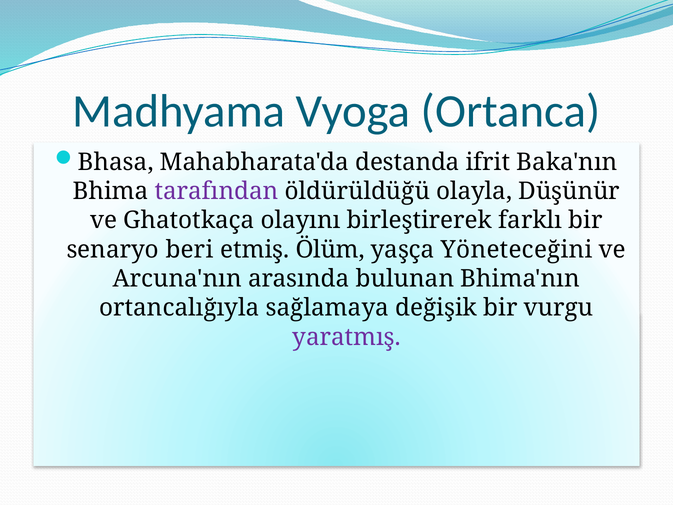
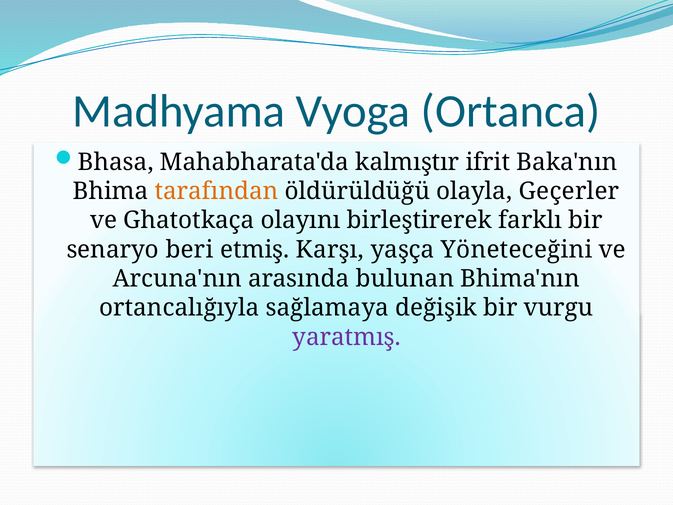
destanda: destanda -> kalmıştır (407, 162)
tarafından colour: purple -> orange (217, 191)
Düşünür: Düşünür -> Geçerler (569, 191)
Ölüm: Ölüm -> Karşı (330, 249)
